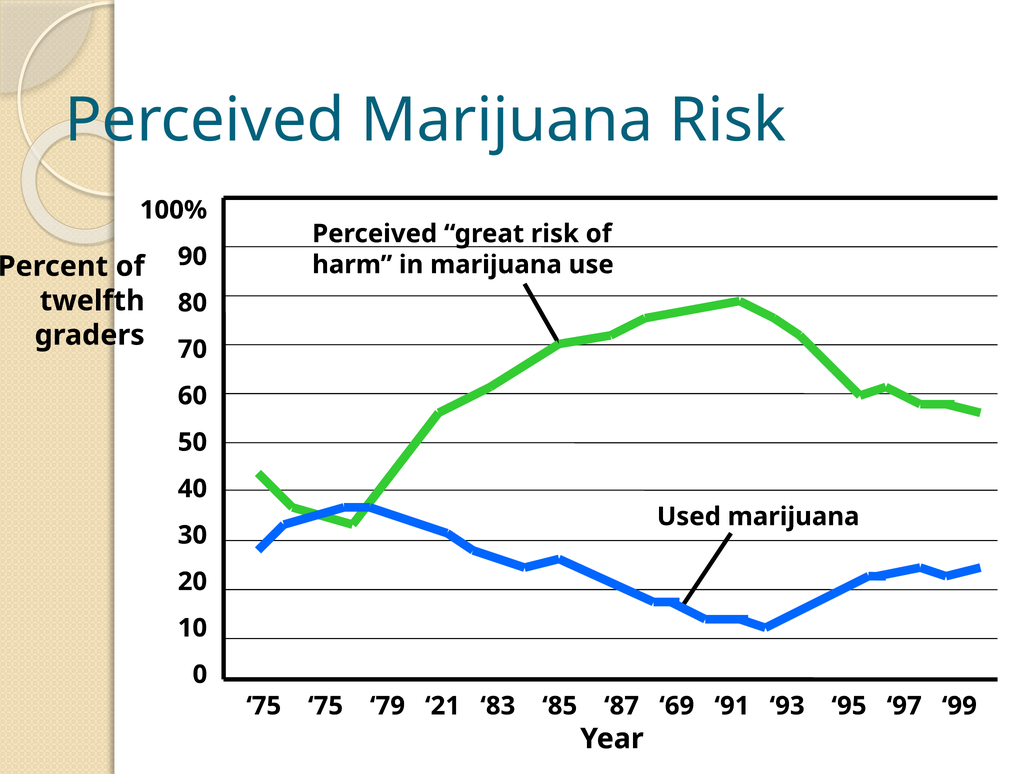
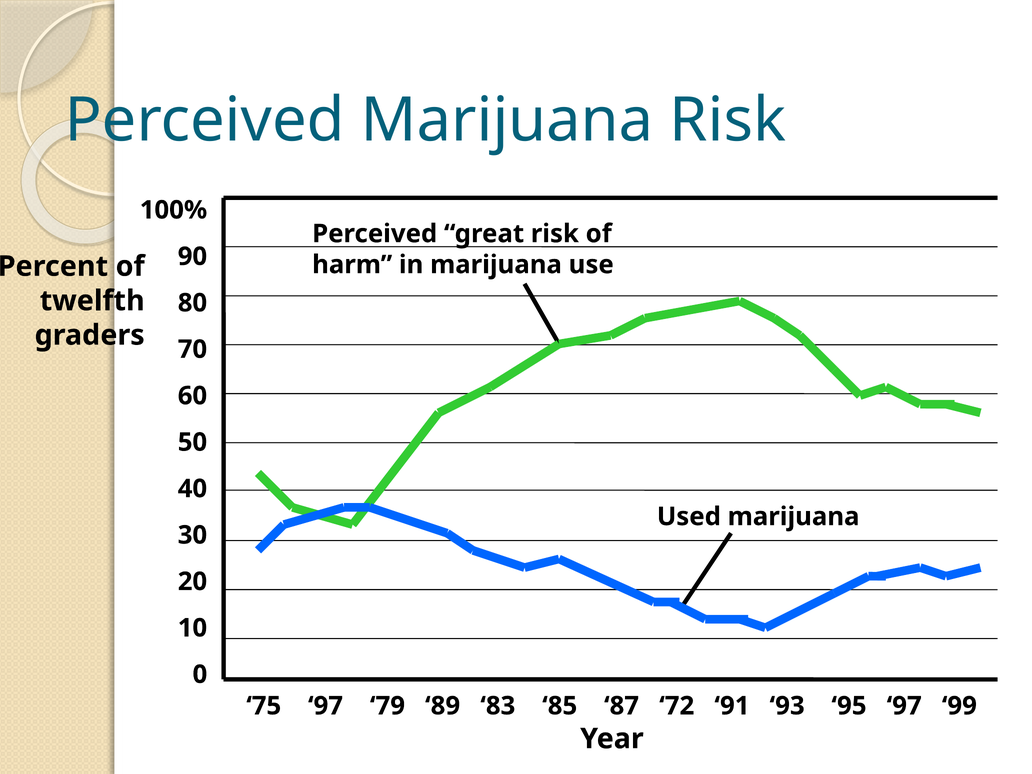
75 75: 75 -> 97 (326, 706)
21: 21 -> 89 (443, 706)
69: 69 -> 72 (677, 706)
